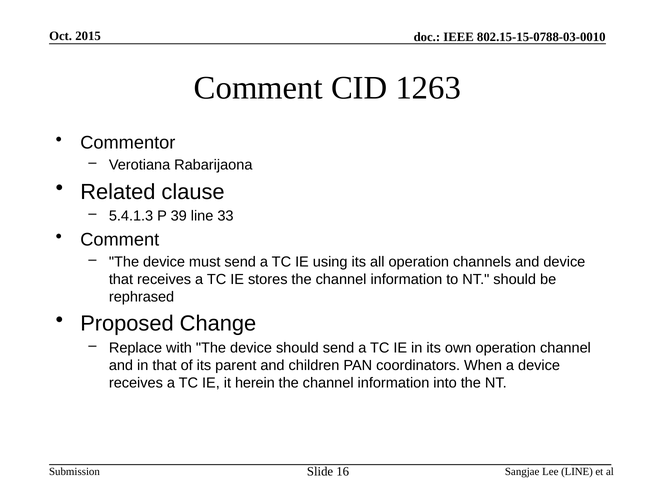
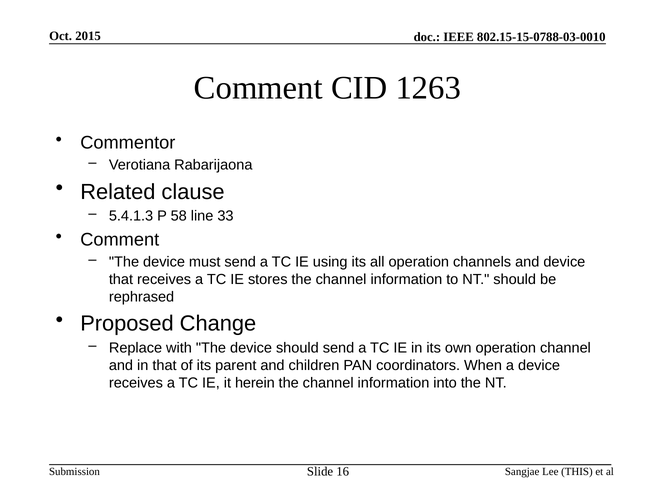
39: 39 -> 58 (179, 216)
Lee LINE: LINE -> THIS (577, 471)
